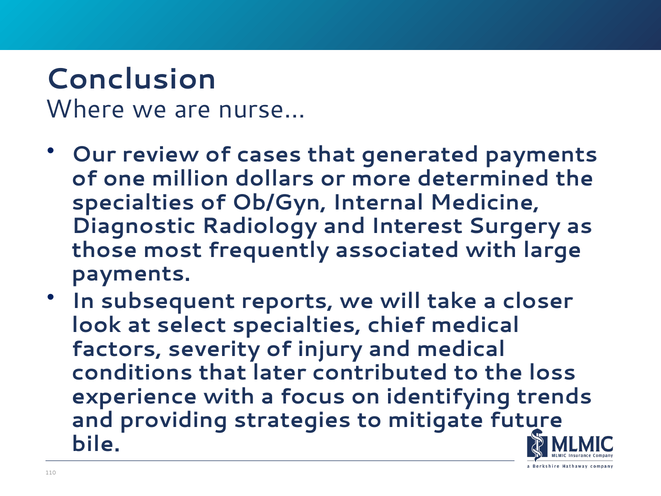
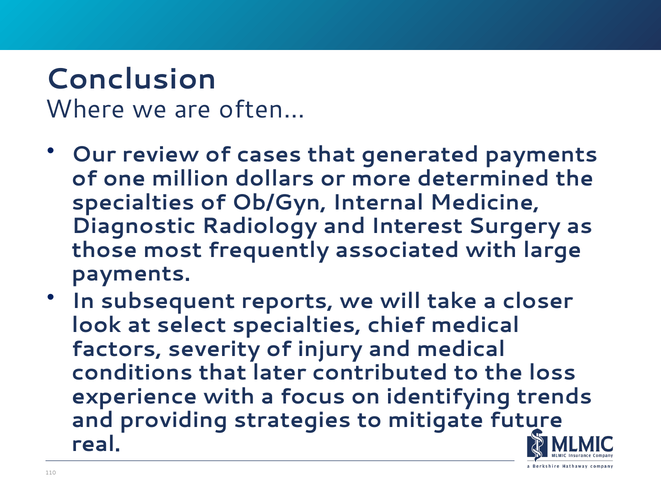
nurse…: nurse… -> often… (262, 109)
bile: bile -> real (96, 444)
